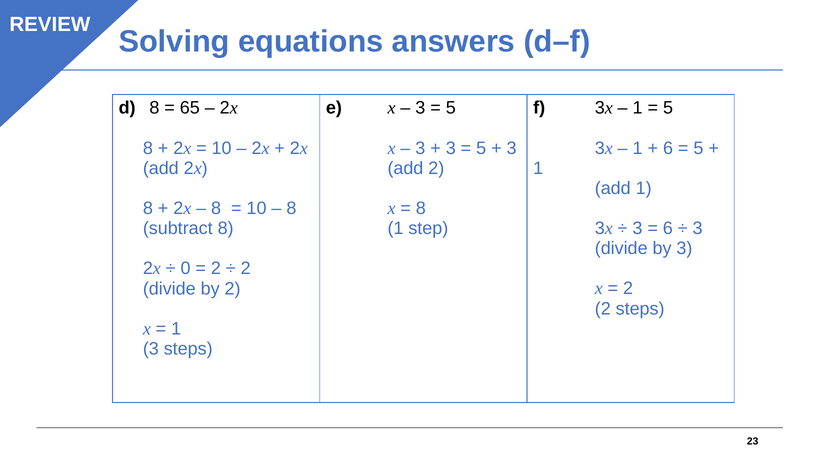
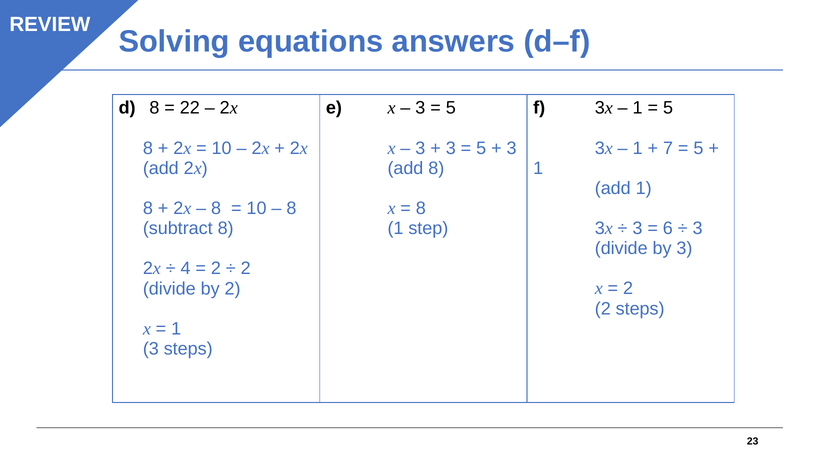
65: 65 -> 22 (190, 108)
6: 6 -> 7 (668, 148)
add 2: 2 -> 8 (436, 168)
0: 0 -> 4 (186, 268)
